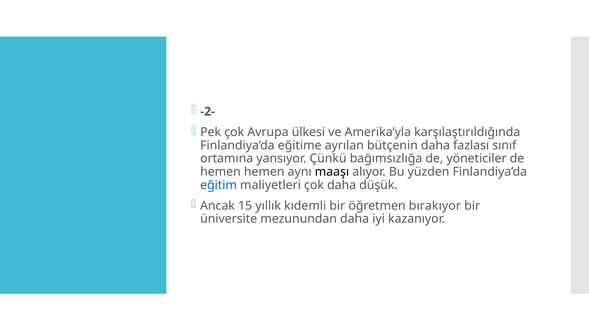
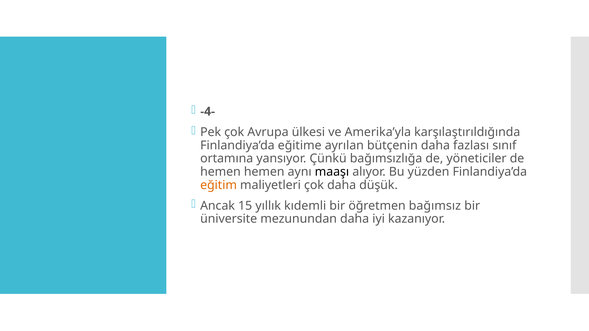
-2-: -2- -> -4- (208, 112)
eğitim colour: blue -> orange (219, 185)
bırakıyor: bırakıyor -> bağımsız (435, 206)
